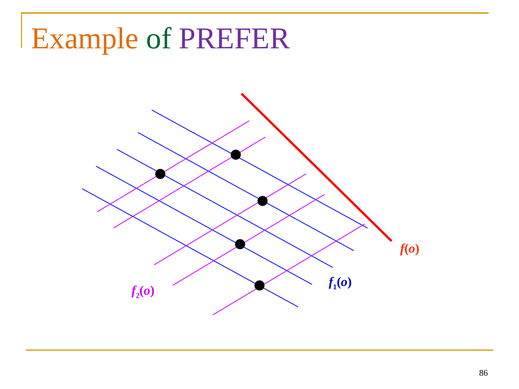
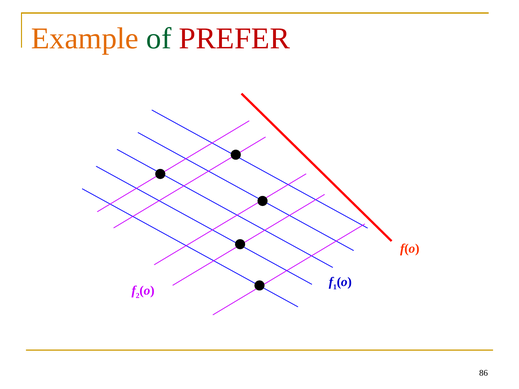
PREFER colour: purple -> red (234, 39)
